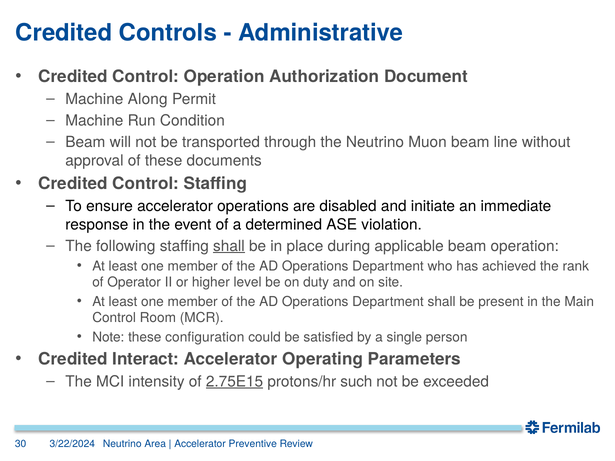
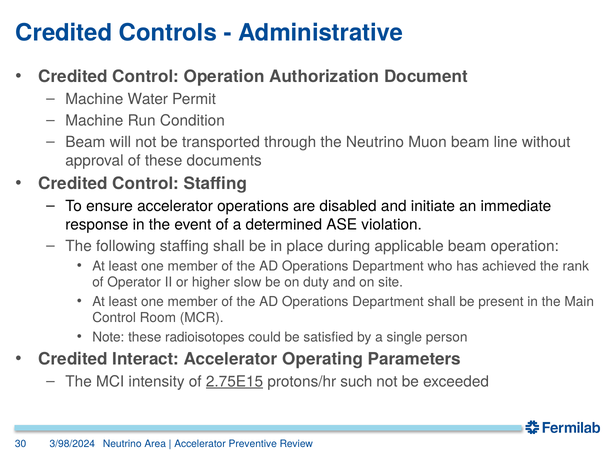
Along: Along -> Water (148, 99)
shall underline: present -> none (229, 246)
level: level -> slow (248, 283)
configuration: configuration -> radioisotopes (205, 337)
3/22/2024: 3/22/2024 -> 3/98/2024 (72, 444)
